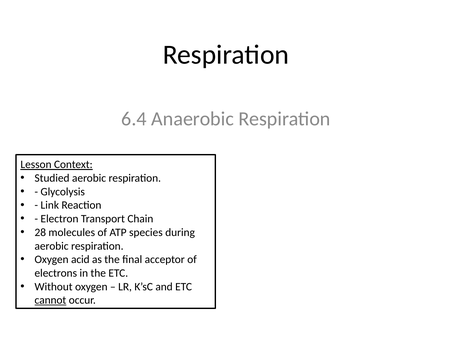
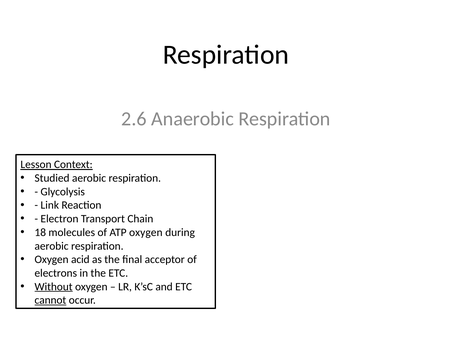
6.4: 6.4 -> 2.6 (134, 119)
28: 28 -> 18 (40, 232)
ATP species: species -> oxygen (146, 232)
Without underline: none -> present (54, 287)
